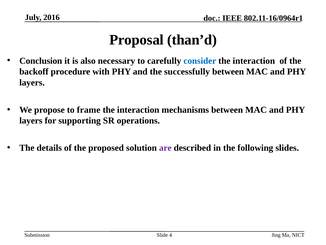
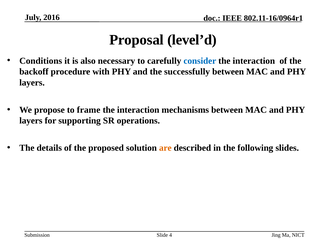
than’d: than’d -> level’d (192, 40)
Conclusion: Conclusion -> Conditions (41, 61)
are colour: purple -> orange (165, 148)
